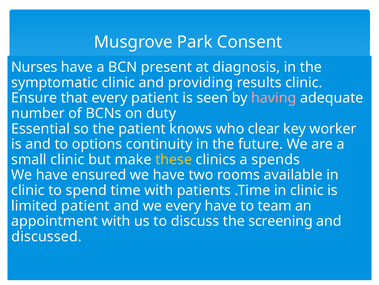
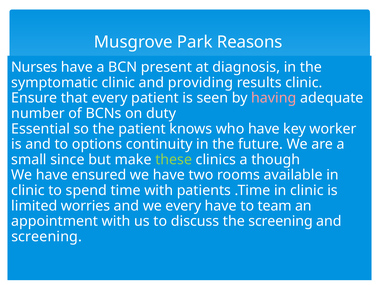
Consent: Consent -> Reasons (250, 42)
who clear: clear -> have (264, 128)
small clinic: clinic -> since (67, 159)
these colour: yellow -> light green (174, 159)
spends: spends -> though (276, 159)
limited patient: patient -> worries (86, 205)
discussed: discussed -> screening (47, 236)
